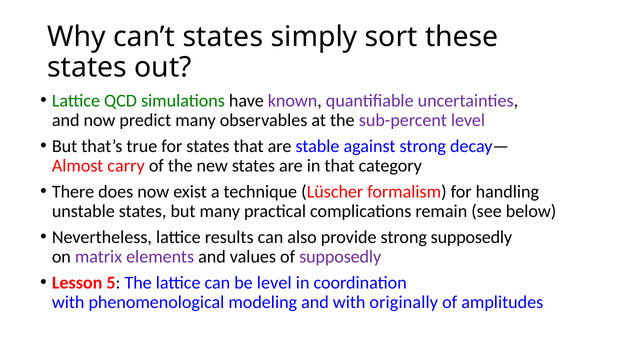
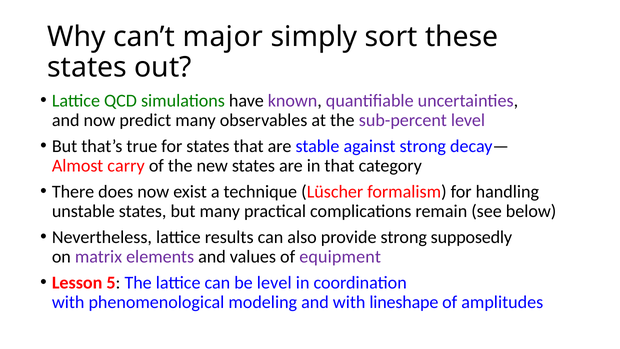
can’t states: states -> major (223, 37)
of supposedly: supposedly -> equipment (340, 256)
originally: originally -> lineshape (404, 302)
